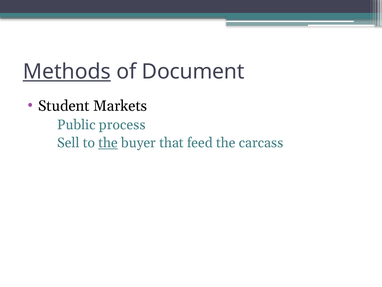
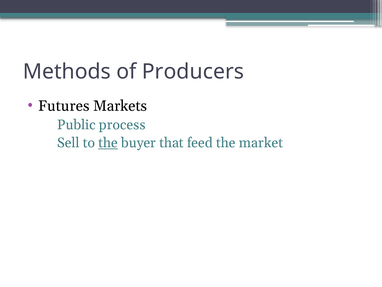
Methods underline: present -> none (67, 72)
Document: Document -> Producers (193, 72)
Student: Student -> Futures (64, 106)
carcass: carcass -> market (261, 143)
